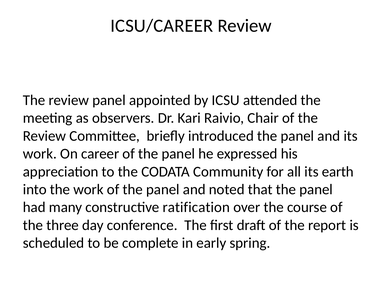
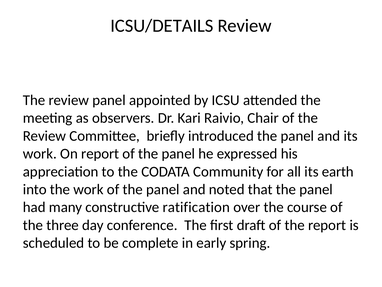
ICSU/CAREER: ICSU/CAREER -> ICSU/DETAILS (162, 26)
On career: career -> report (100, 153)
